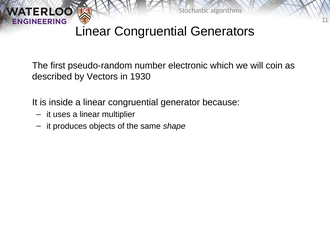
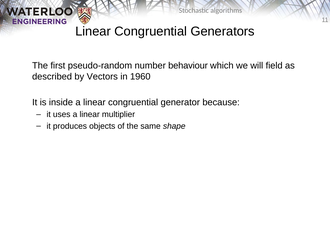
electronic: electronic -> behaviour (188, 66)
coin: coin -> field (274, 66)
1930: 1930 -> 1960 (140, 77)
